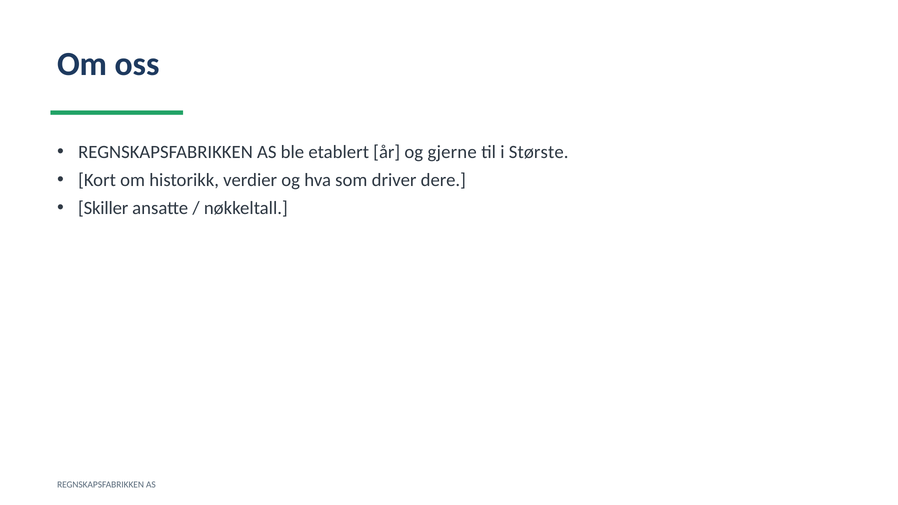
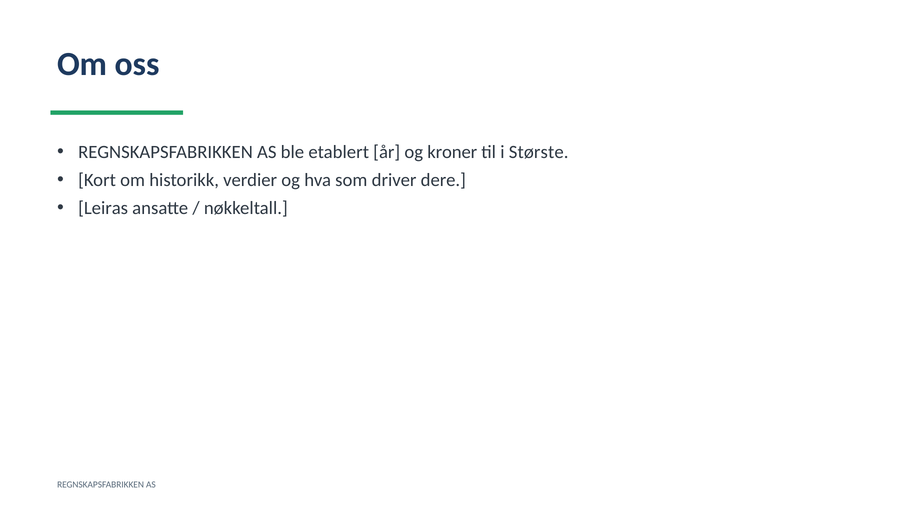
gjerne: gjerne -> kroner (452, 152)
Skiller: Skiller -> Leiras (103, 208)
